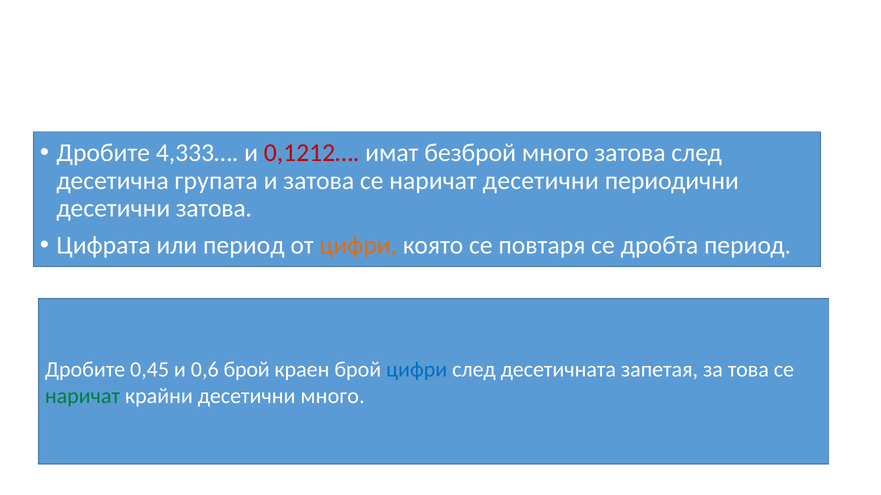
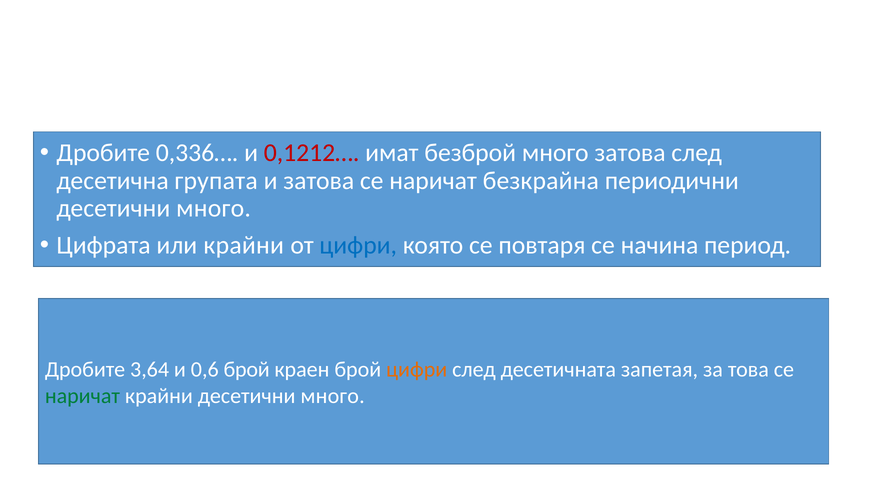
4,333…: 4,333… -> 0,336… (197, 153)
наричат десетични: десетични -> безкрайна (541, 181)
затова: затова -> много (214, 208)
или период: период -> крайни (244, 245)
цифри colour: orange -> blue (358, 245)
дробта: дробта -> начина (659, 245)
0,45: 0,45 -> 3,64 (150, 370)
цифри colour: blue -> orange (417, 370)
